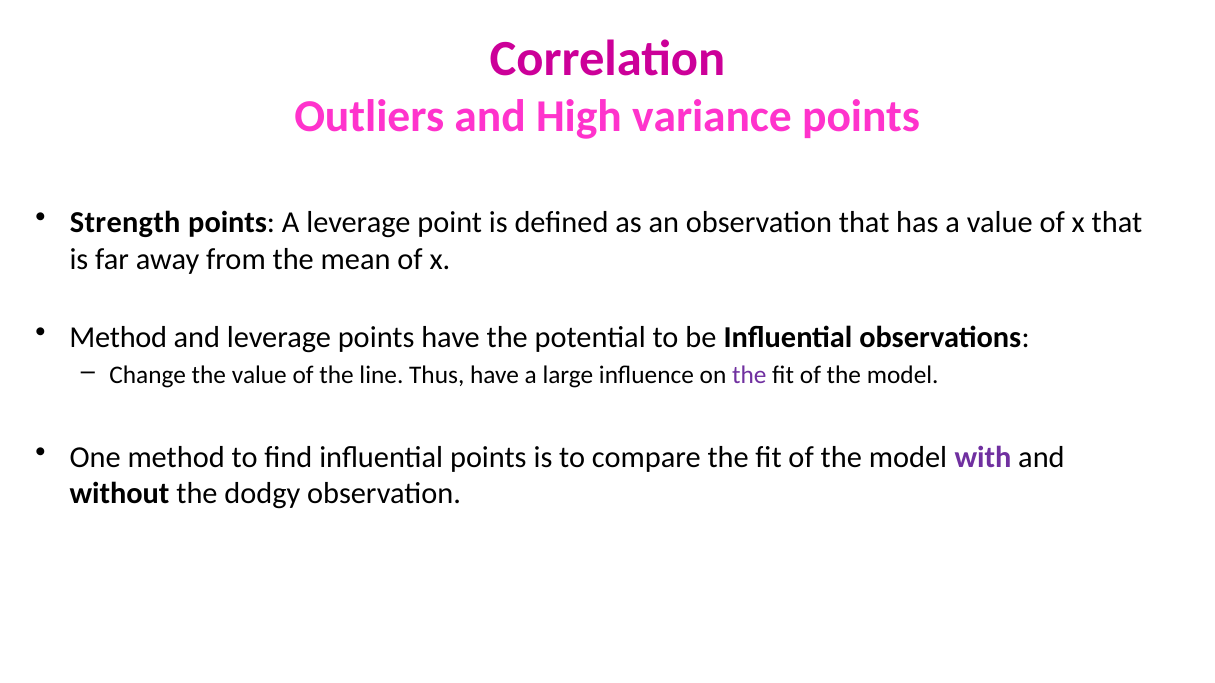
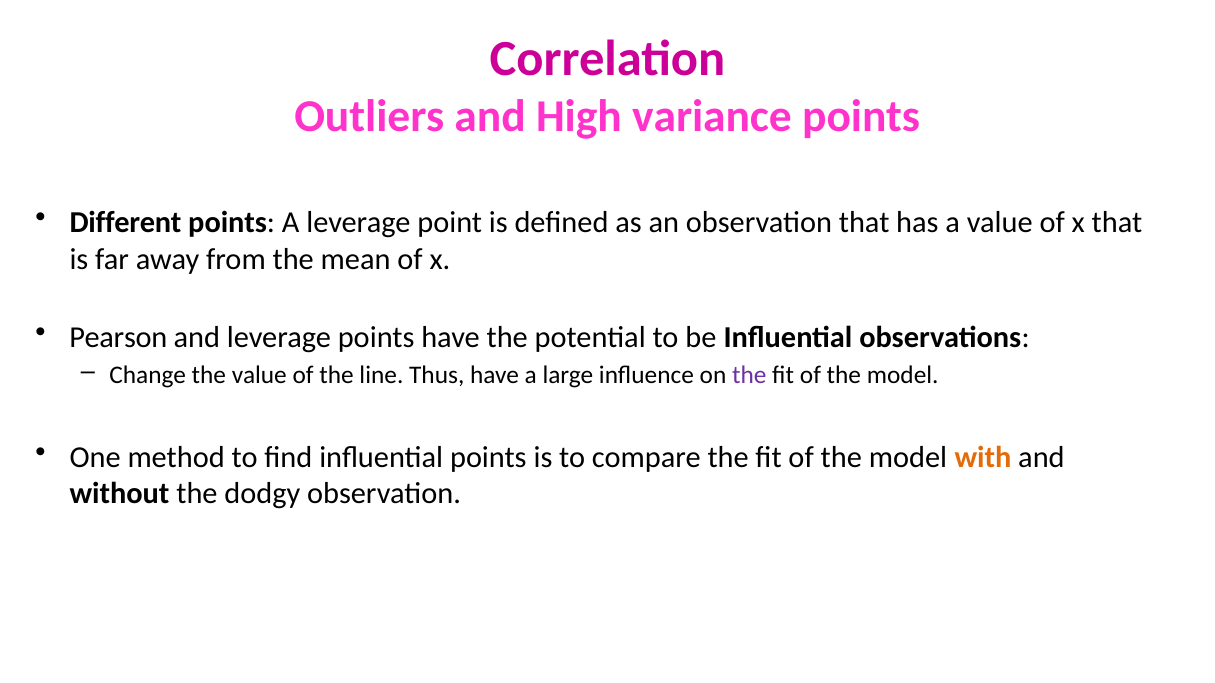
Strength: Strength -> Different (126, 223)
Method: Method -> Pearson (118, 337)
with colour: purple -> orange (983, 458)
